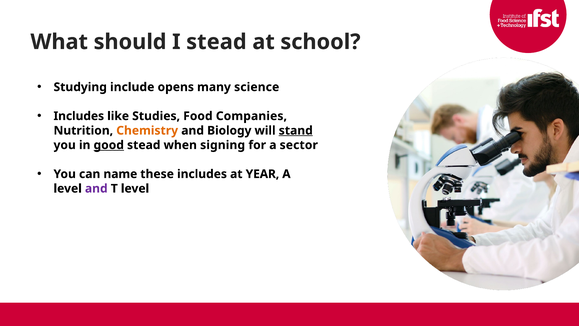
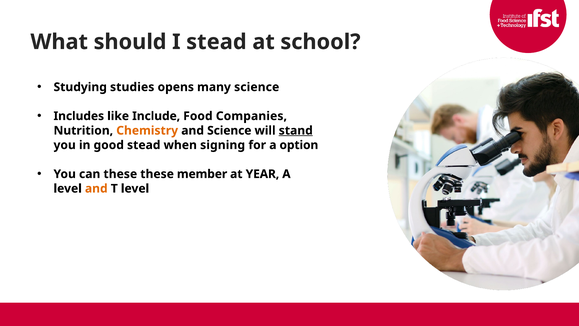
include: include -> studies (132, 87)
Studies: Studies -> Include (156, 116)
and Biology: Biology -> Science (229, 130)
good underline: present -> none (109, 145)
sector: sector -> option (299, 145)
can name: name -> these (120, 174)
these includes: includes -> member (202, 174)
and colour: purple -> orange (96, 188)
